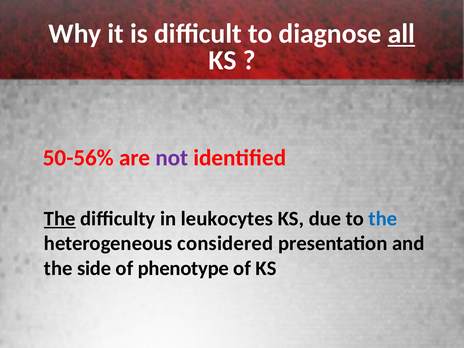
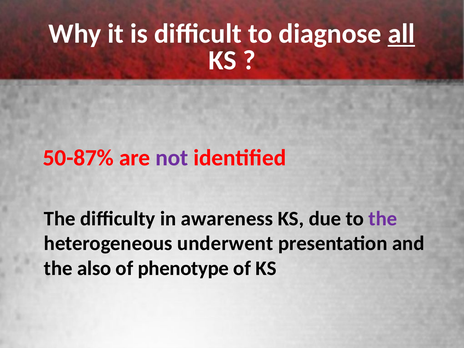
50-56%: 50-56% -> 50-87% (78, 158)
The underline: present -> none (60, 219)
leukocytes: leukocytes -> awareness (227, 219)
the colour: blue -> purple (383, 219)
considered: considered -> underwent (225, 243)
side: side -> also (94, 268)
